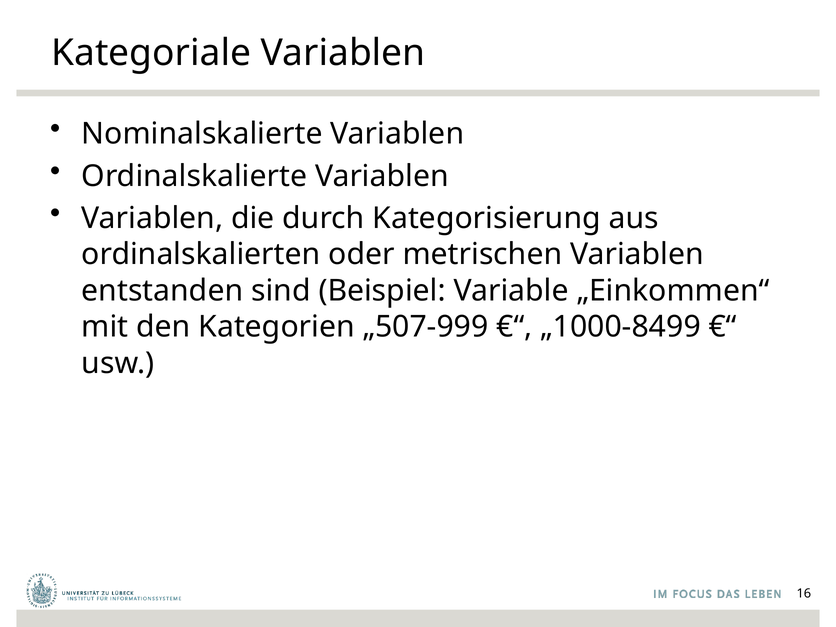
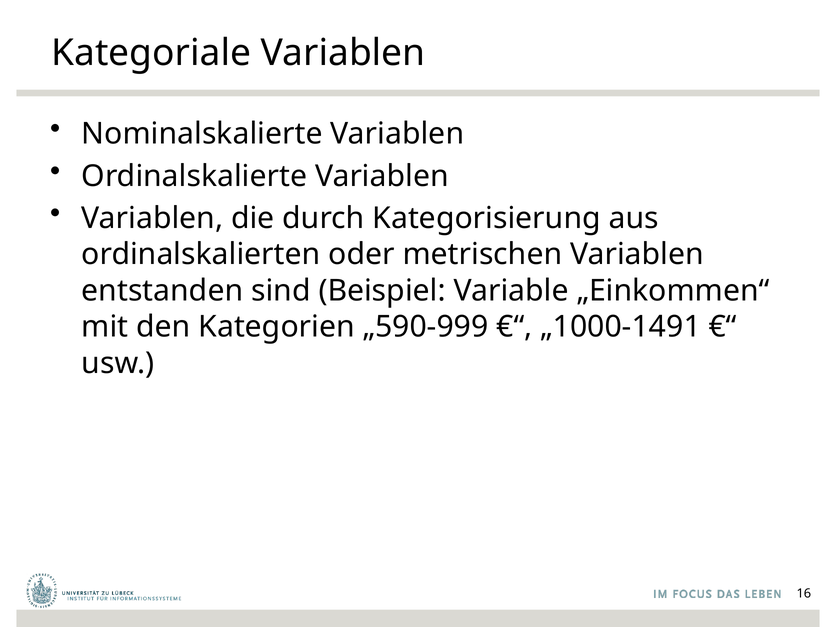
„507-999: „507-999 -> „590-999 (426, 327)
„1000-8499: „1000-8499 -> „1000-1491 (621, 327)
